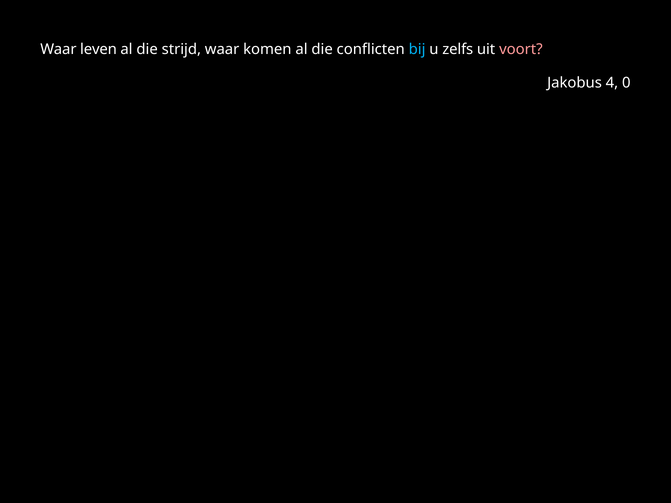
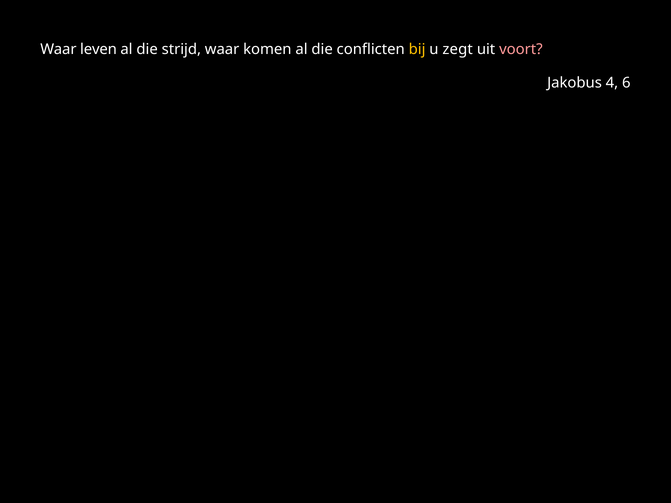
bij colour: light blue -> yellow (417, 49)
zelfs: zelfs -> zegt (458, 49)
0: 0 -> 6 (626, 83)
